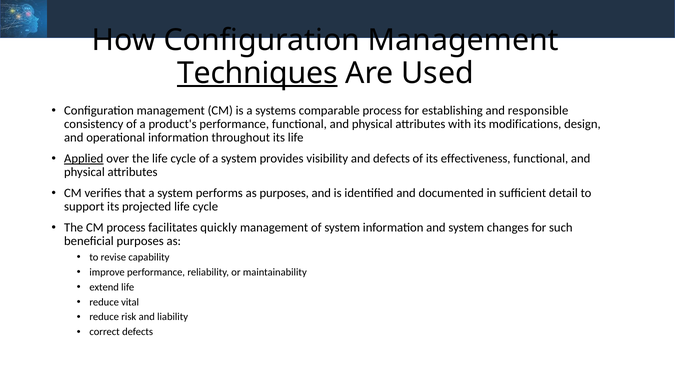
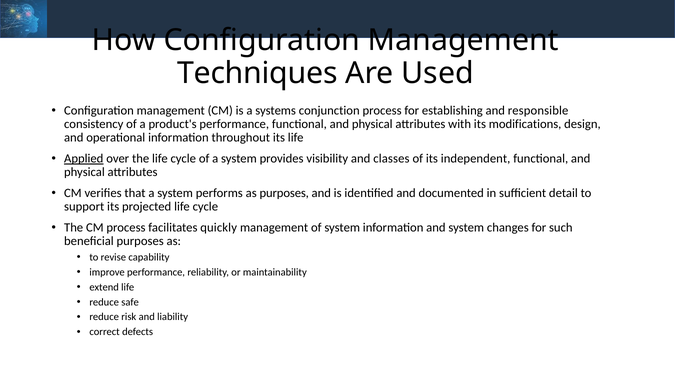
Techniques underline: present -> none (257, 73)
comparable: comparable -> conjunction (329, 110)
and defects: defects -> classes (391, 158)
effectiveness: effectiveness -> independent (476, 158)
vital: vital -> safe (130, 302)
